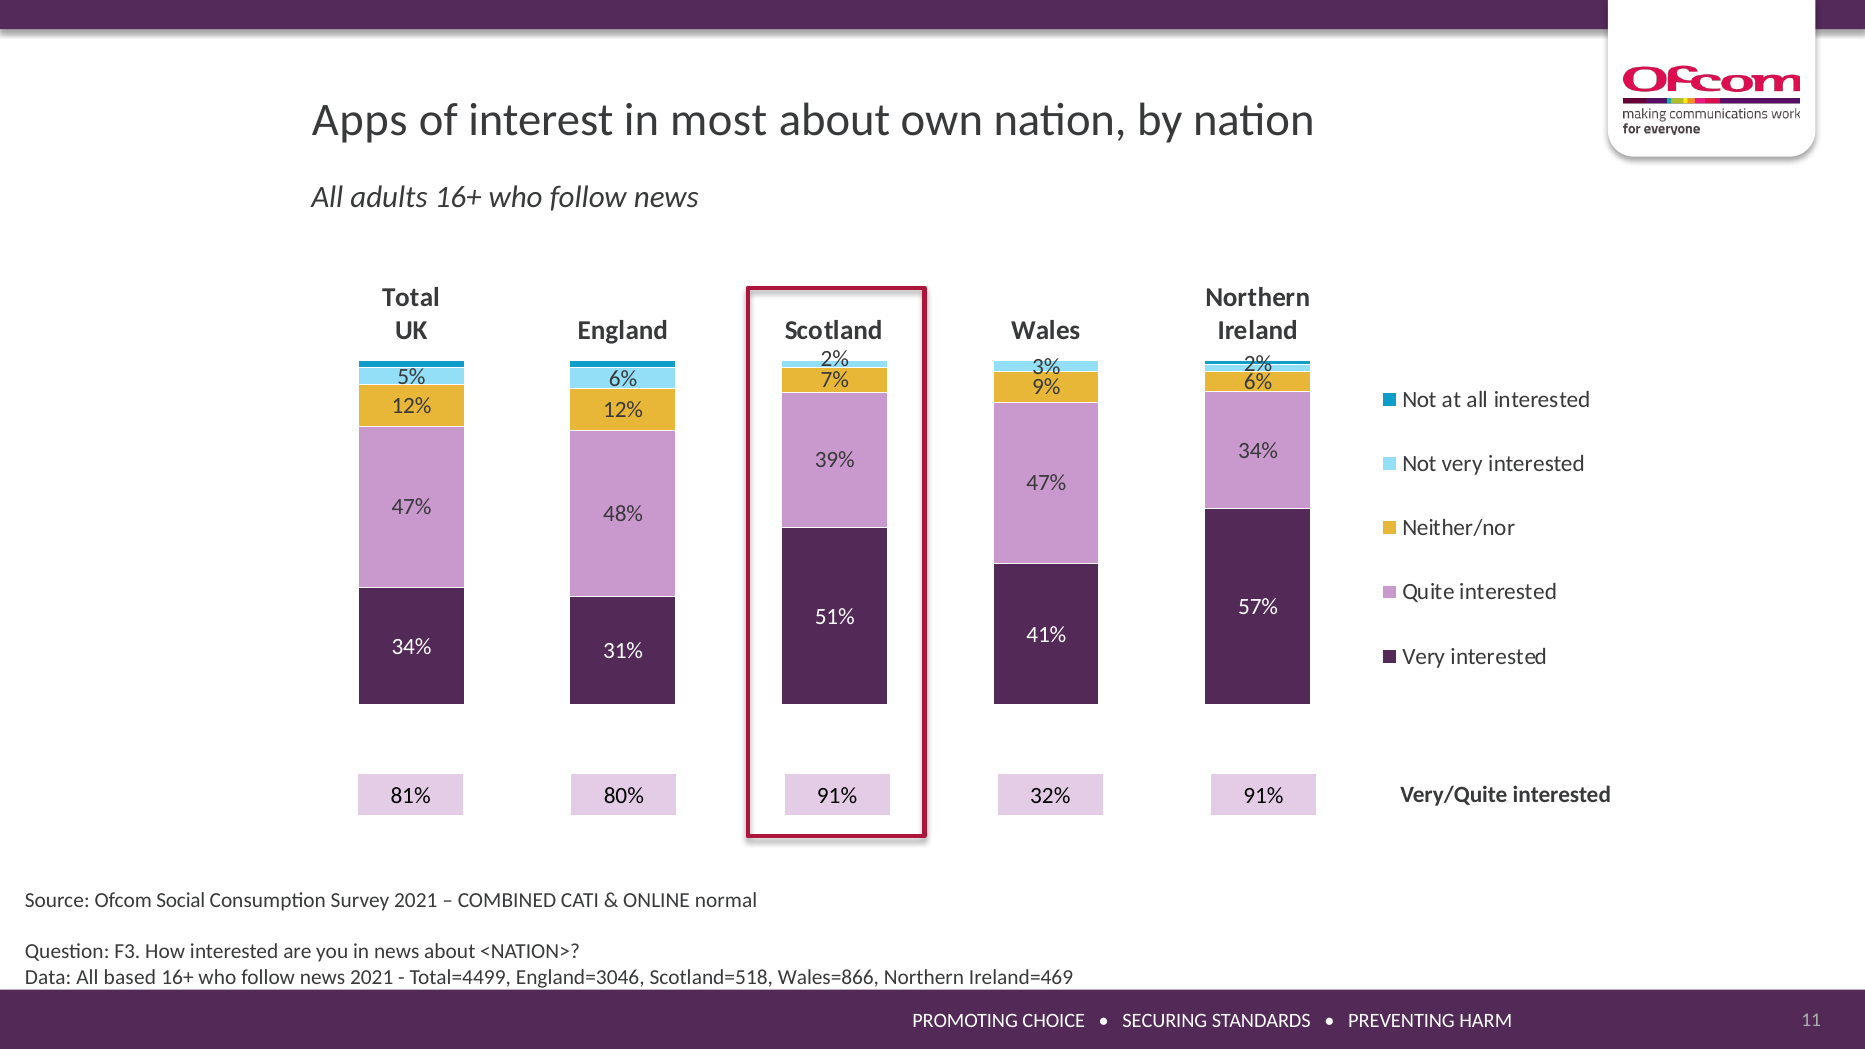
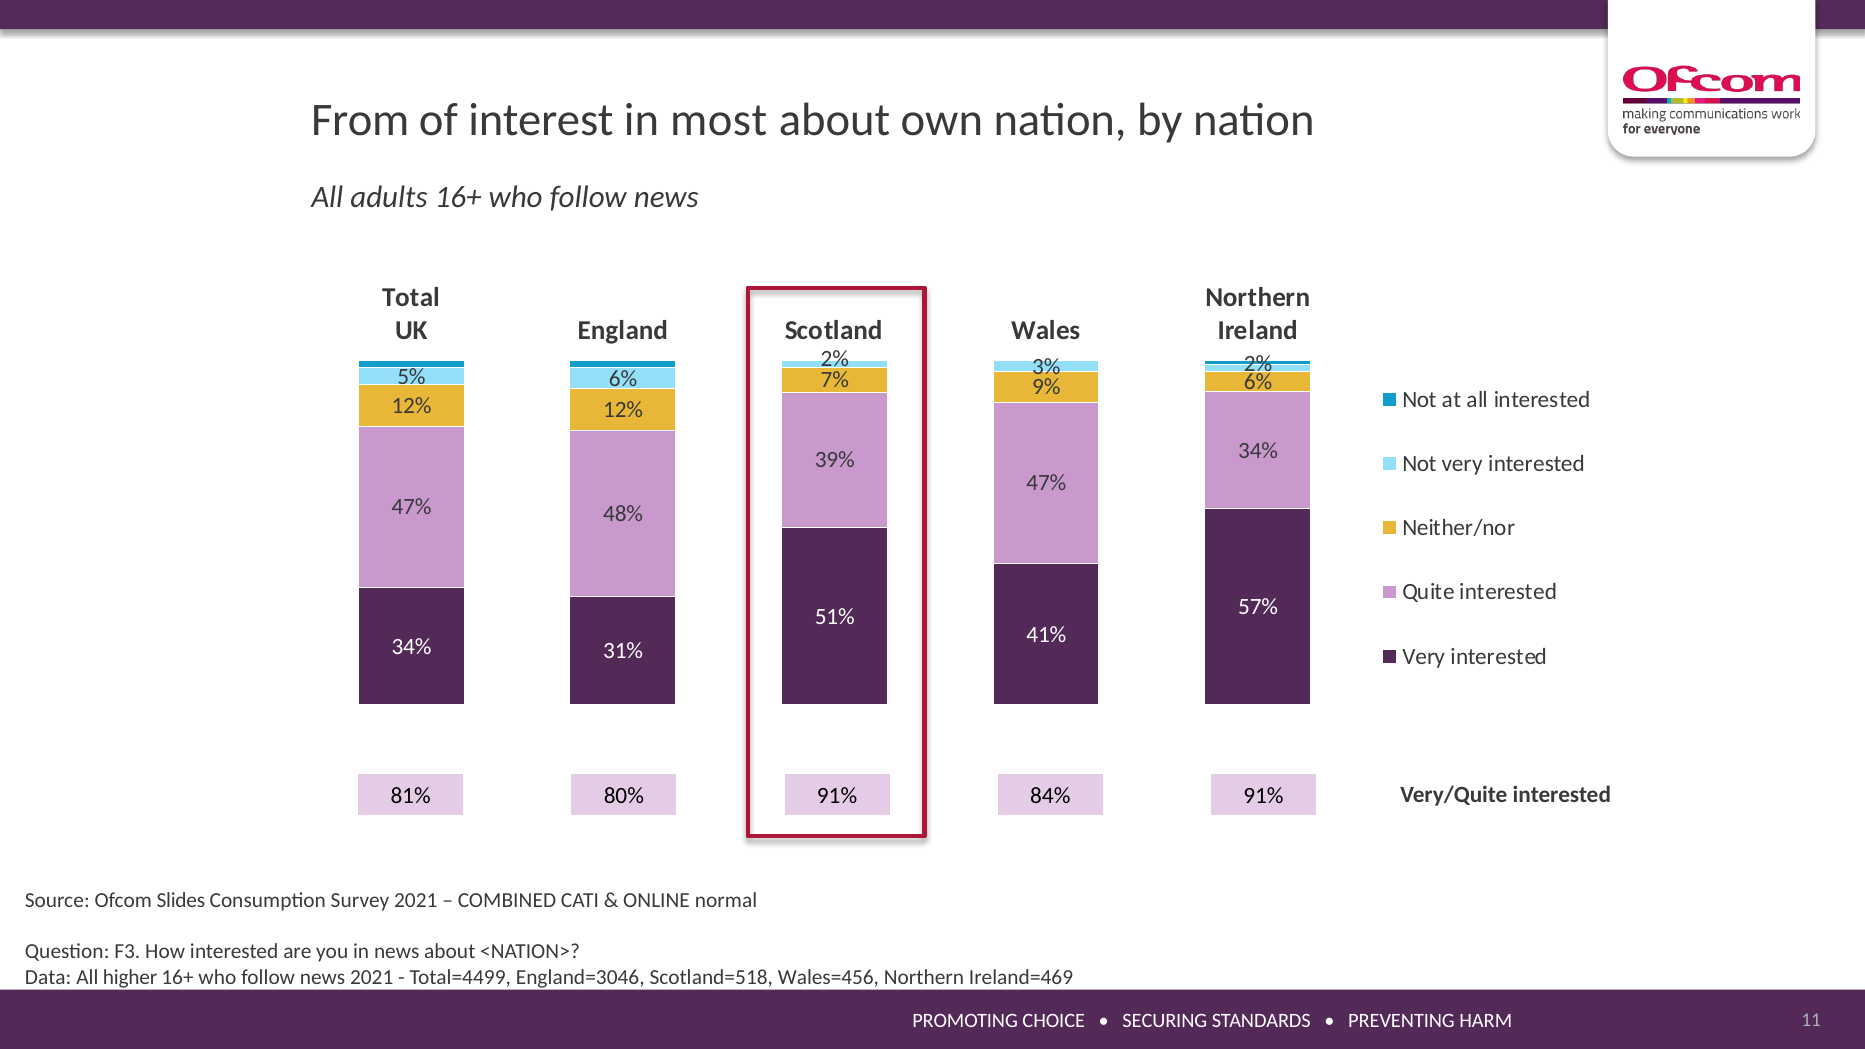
Apps: Apps -> From (360, 121)
32%: 32% -> 84% (1050, 795)
Social: Social -> Slides (181, 901)
based: based -> higher (130, 978)
Wales=866: Wales=866 -> Wales=456 (828, 978)
